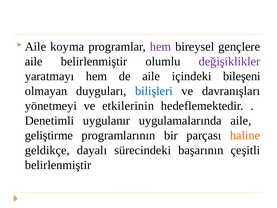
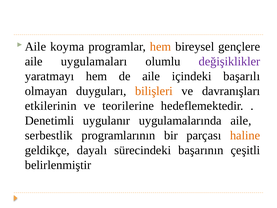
hem colour: purple -> orange (161, 47)
aile belirlenmiştir: belirlenmiştir -> uygulamaları (94, 61)
bileşeni: bileşeni -> başarılı (242, 76)
bilişleri colour: blue -> orange (154, 91)
yönetmeyi: yönetmeyi -> etkilerinin (51, 106)
etkilerinin: etkilerinin -> teorilerine (128, 106)
geliştirme: geliştirme -> serbestlik (49, 135)
